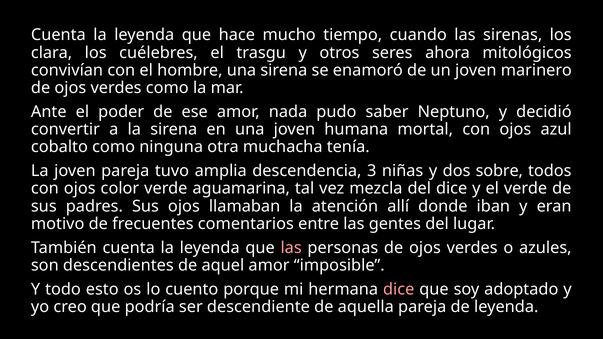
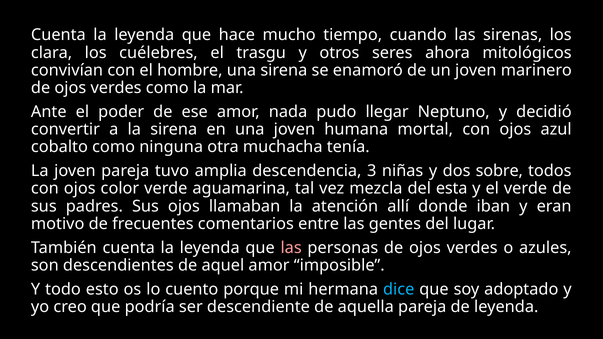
saber: saber -> llegar (387, 112)
del dice: dice -> esta (452, 189)
dice colour: pink -> light blue (399, 289)
